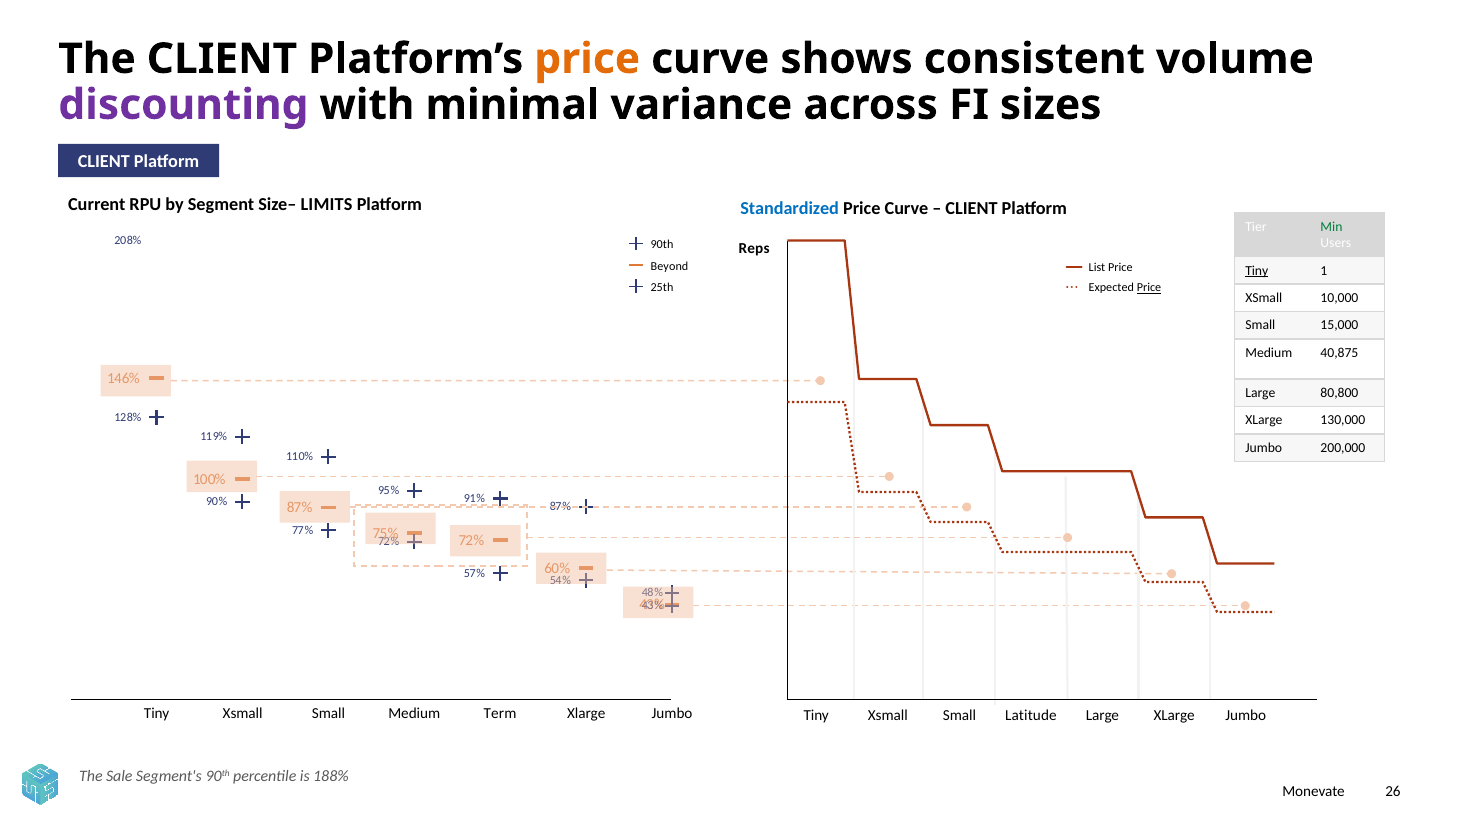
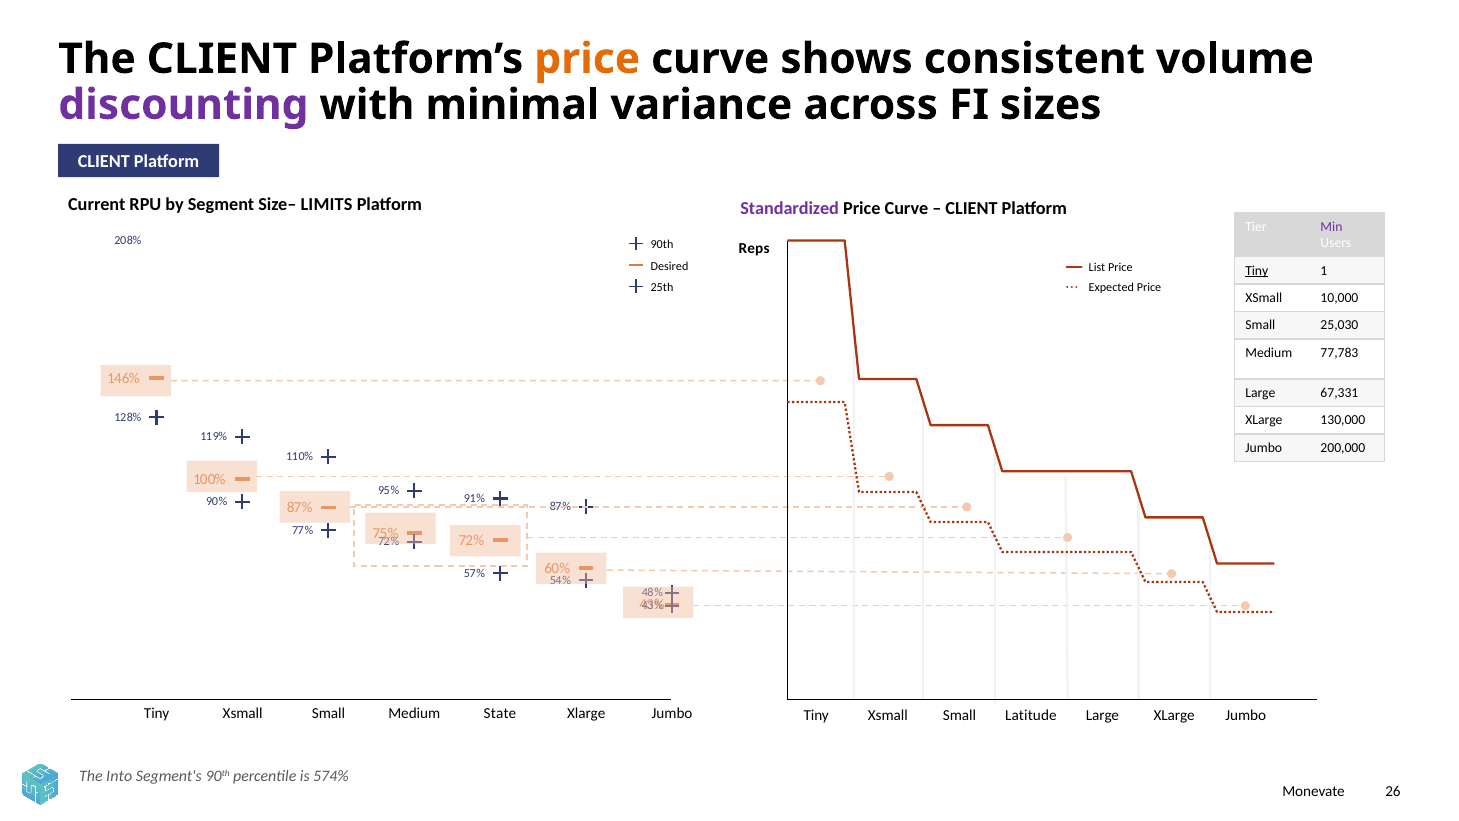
Standardized colour: blue -> purple (790, 208)
Min colour: green -> purple (1331, 226)
Beyond: Beyond -> Desired (670, 266)
Price underline: present -> none (1149, 288)
15,000: 15,000 -> 25,030 (1339, 325)
40,875: 40,875 -> 77,783 (1339, 353)
80,800: 80,800 -> 67,331 (1339, 393)
Term: Term -> State (500, 713)
Sale: Sale -> Into (119, 776)
188%: 188% -> 574% (331, 776)
